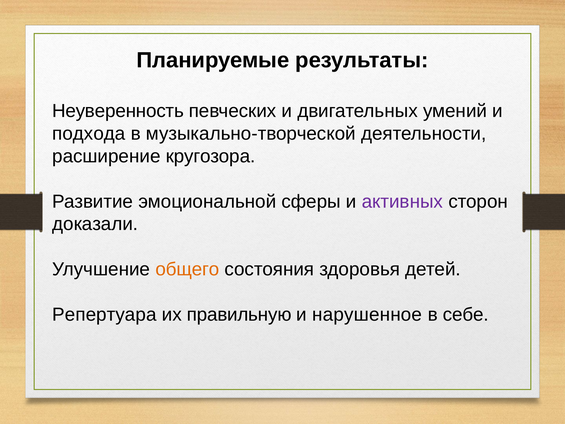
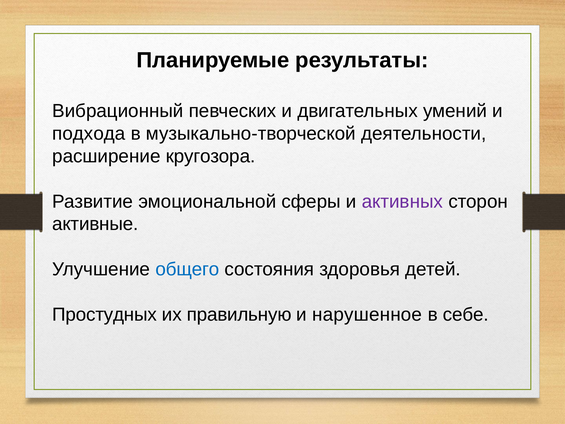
Неуверенность: Неуверенность -> Вибрационный (118, 111)
доказали: доказали -> активные (95, 224)
общего colour: orange -> blue (187, 269)
Репертуара: Репертуара -> Простудных (105, 314)
